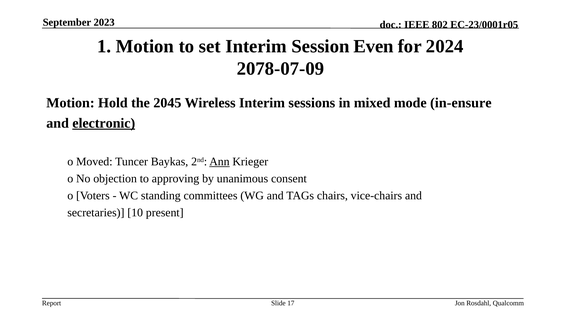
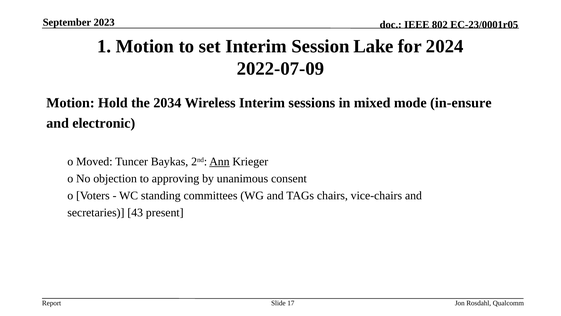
Even: Even -> Lake (374, 46)
2078-07-09: 2078-07-09 -> 2022-07-09 (280, 69)
2045: 2045 -> 2034 (167, 103)
electronic underline: present -> none (104, 123)
10: 10 -> 43 (135, 212)
